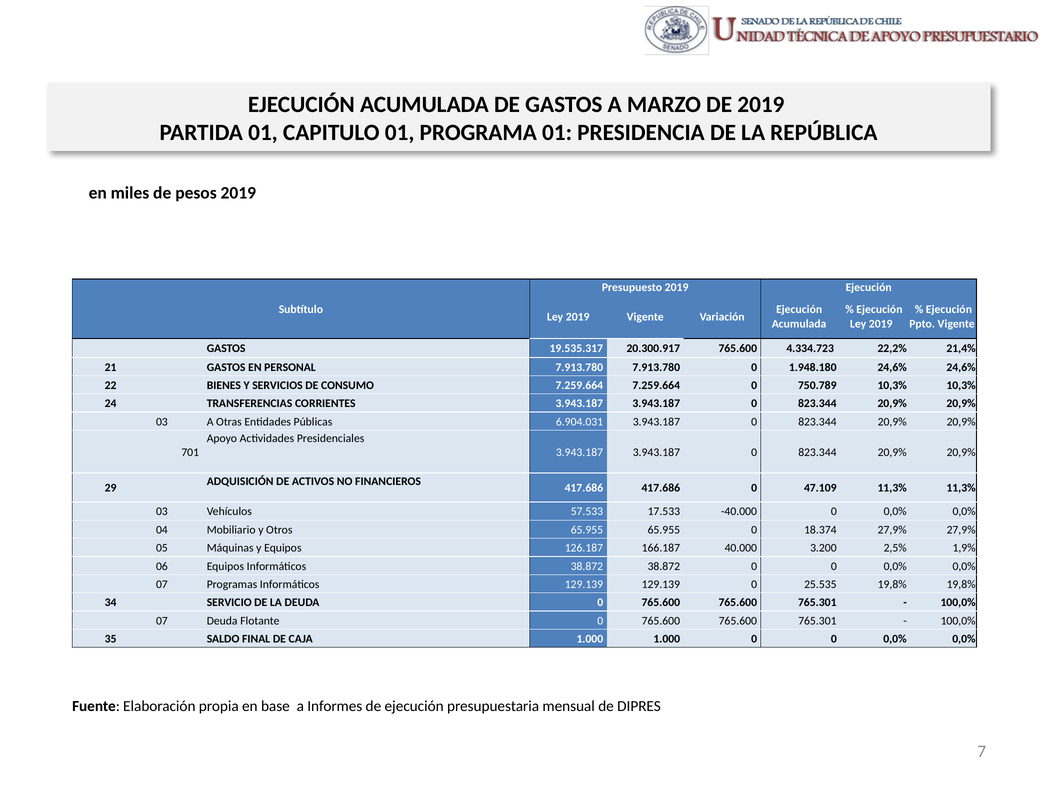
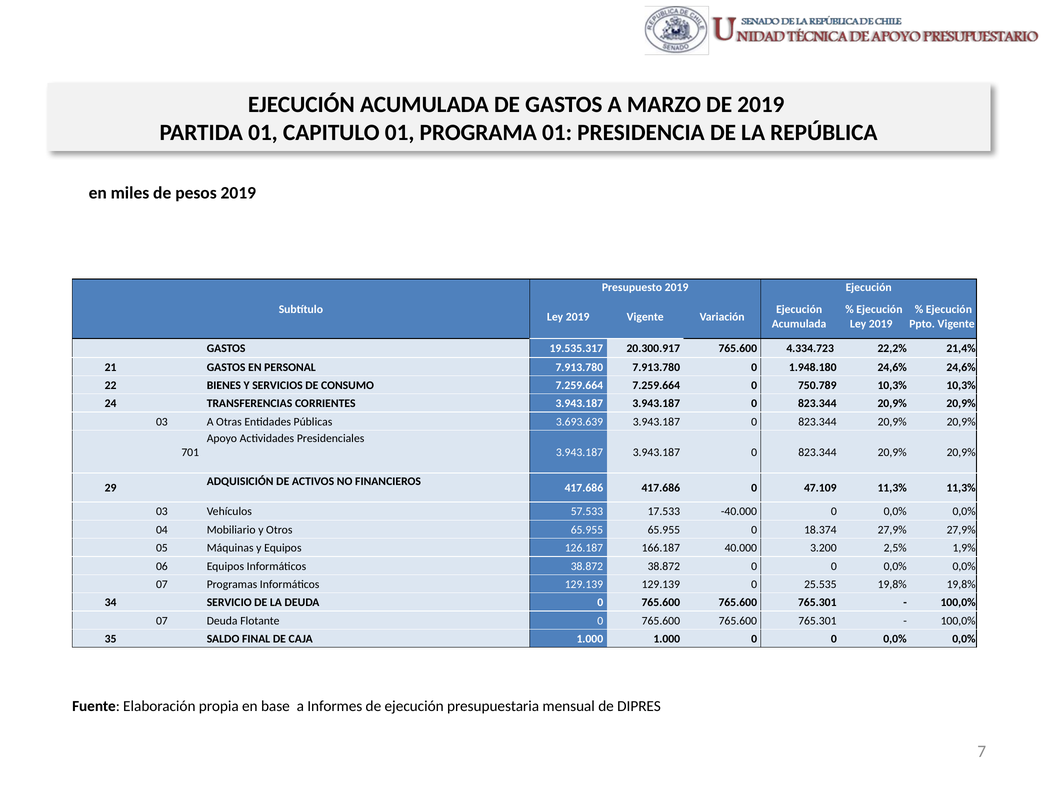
6.904.031: 6.904.031 -> 3.693.639 (579, 422)
